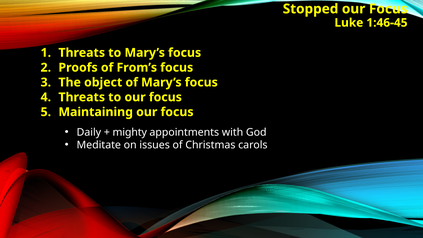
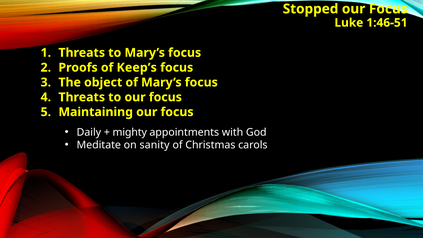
1:46-45: 1:46-45 -> 1:46-51 (387, 23)
From’s: From’s -> Keep’s (137, 68)
issues: issues -> sanity (155, 145)
